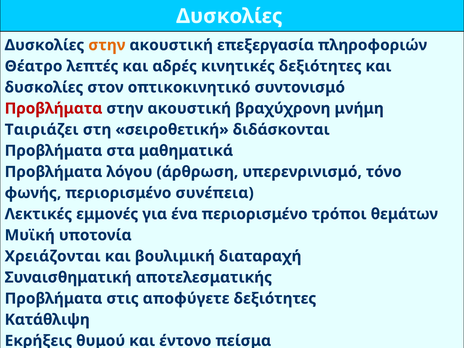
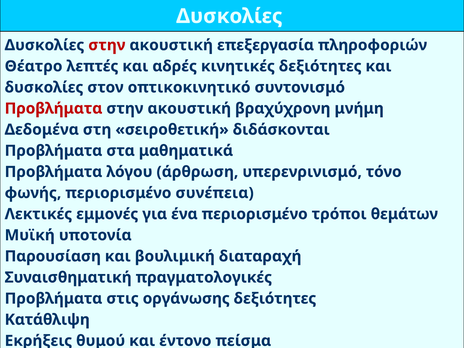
στην colour: orange -> red (107, 45)
Ταιριάζει: Ταιριάζει -> Δεδομένα (42, 130)
Χρειάζονται: Χρειάζονται -> Παρουσίαση (53, 256)
αποτελεσματικής: αποτελεσματικής -> πραγματολογικές (204, 277)
αποφύγετε: αποφύγετε -> οργάνωσης (186, 299)
